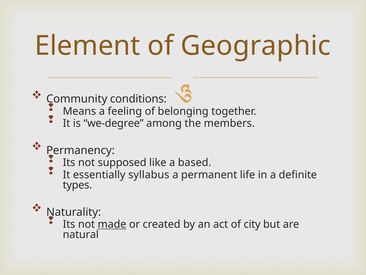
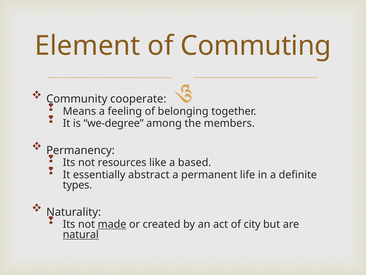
Geographic: Geographic -> Commuting (256, 46)
conditions: conditions -> cooperate (138, 99)
supposed: supposed -> resources (122, 162)
syllabus: syllabus -> abstract (149, 174)
natural underline: none -> present (81, 234)
